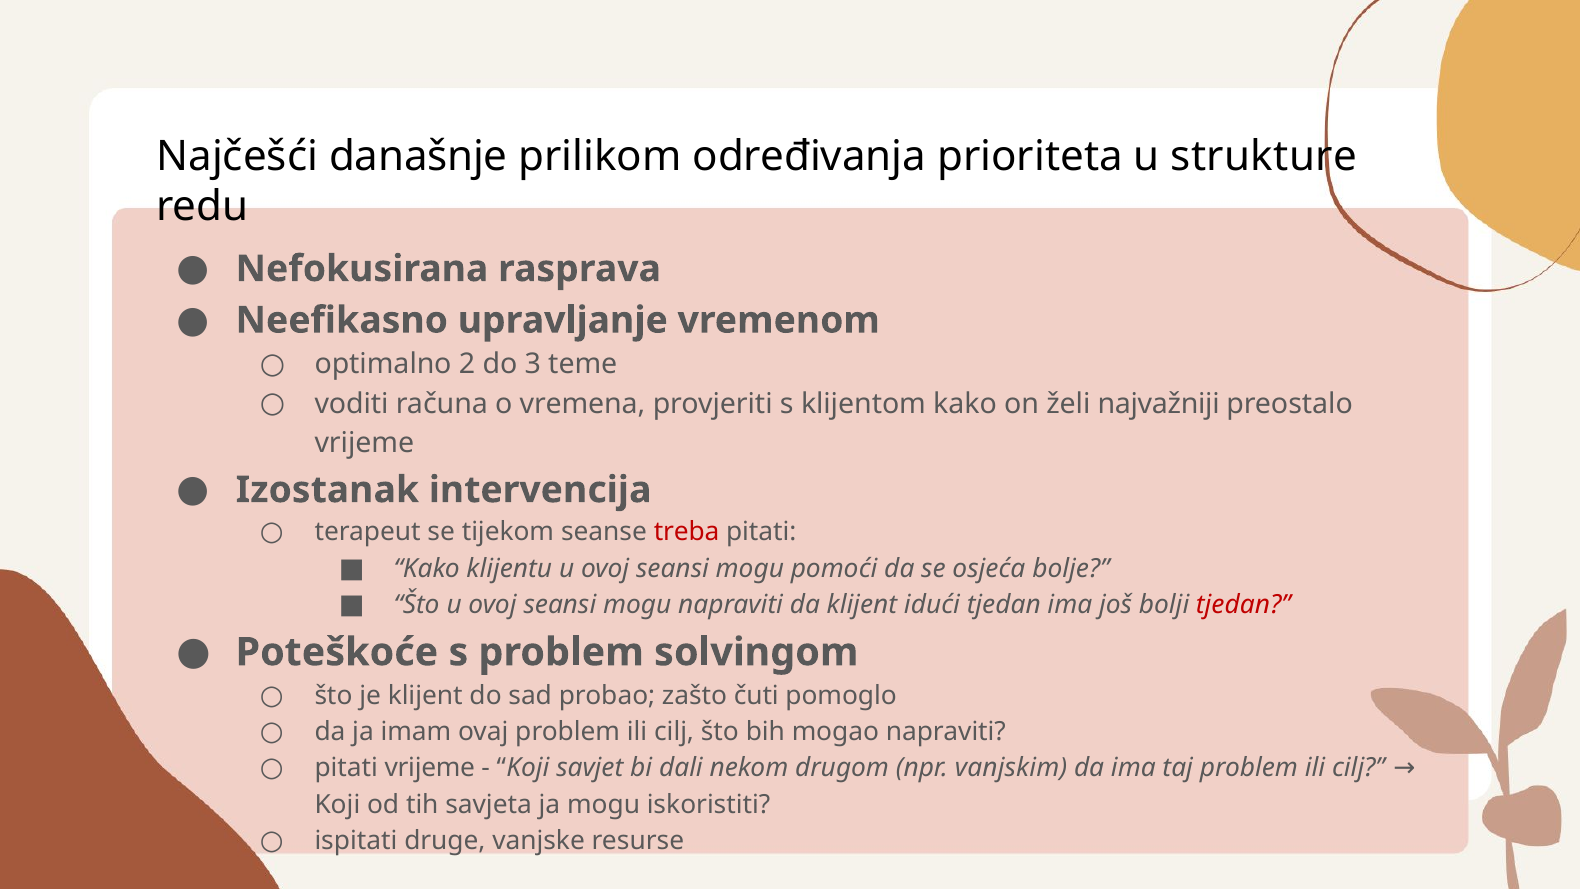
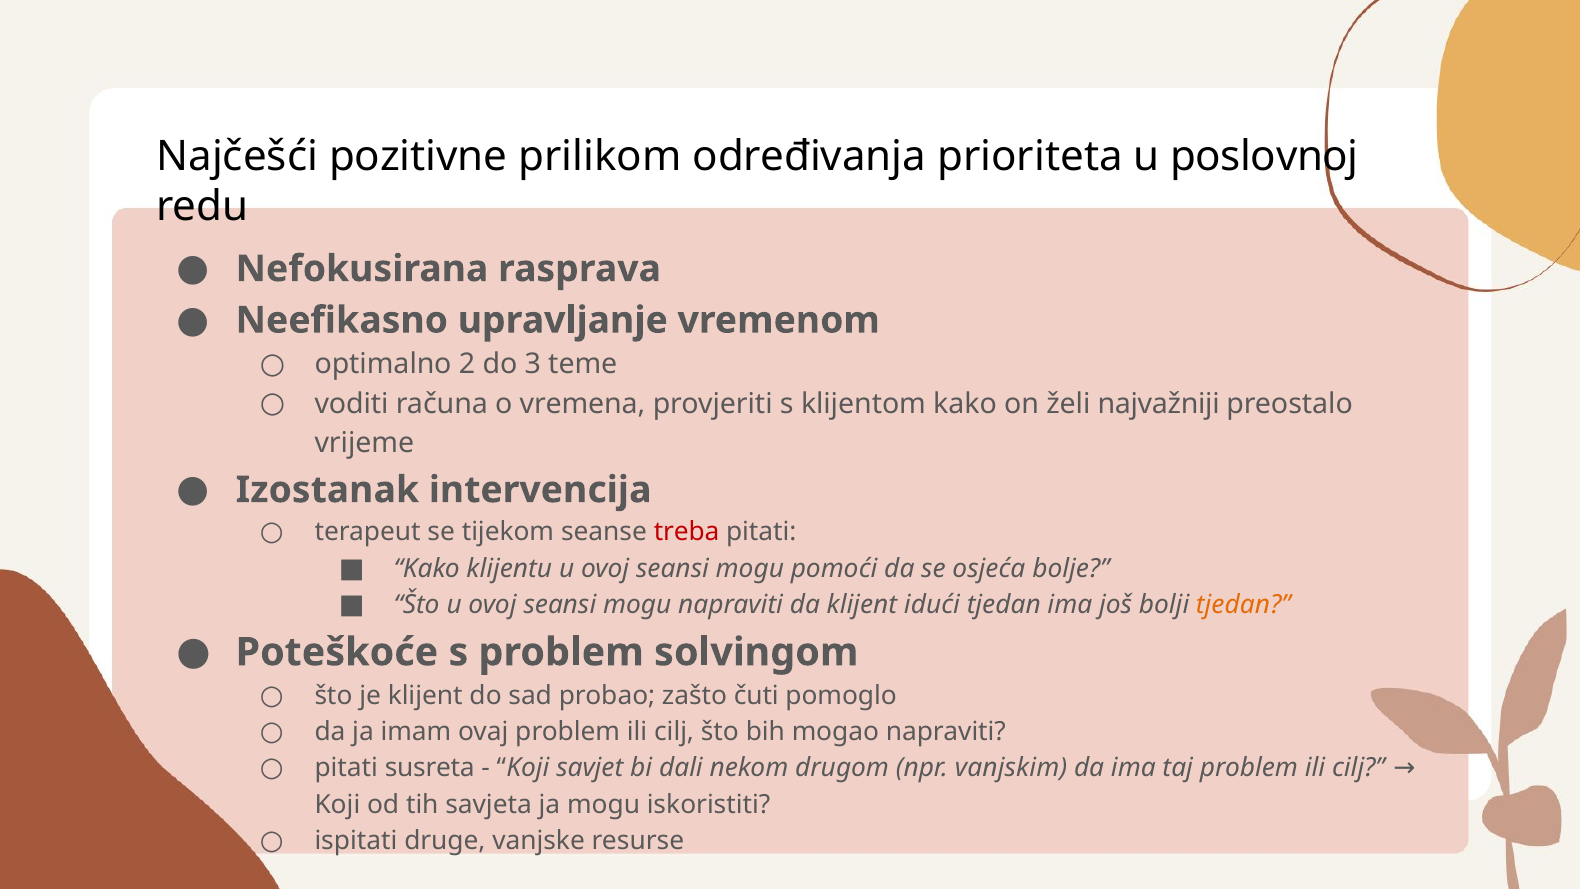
današnje: današnje -> pozitivne (418, 156)
strukture: strukture -> poslovnoj (1264, 156)
tjedan colour: red -> orange (1243, 605)
pitati vrijeme: vrijeme -> susreta (430, 768)
